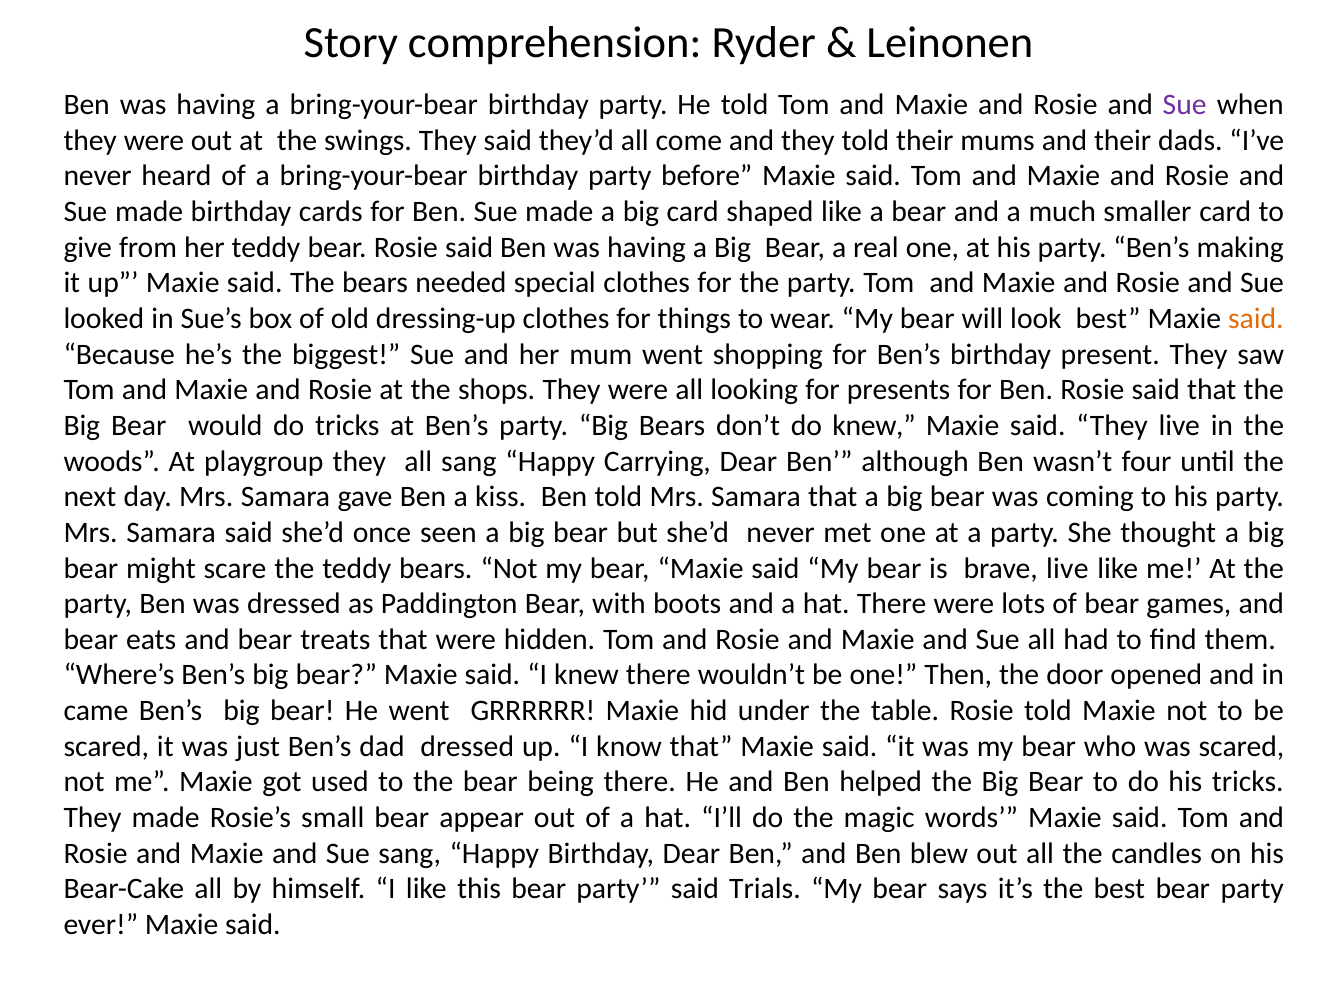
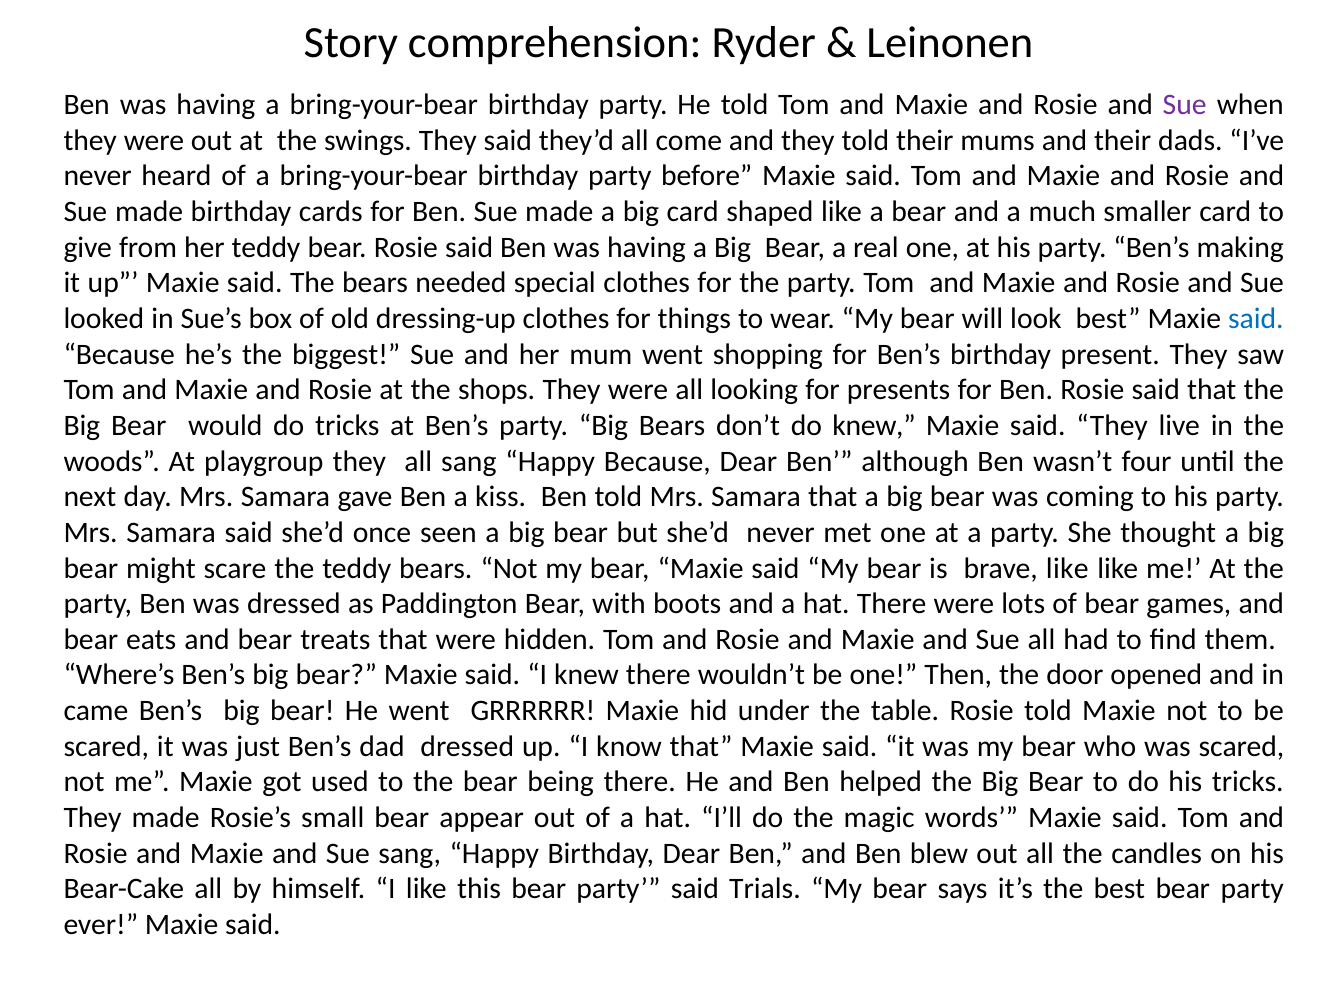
said colour: orange -> blue (1256, 319)
Happy Carrying: Carrying -> Because (657, 461)
brave live: live -> like (1067, 568)
